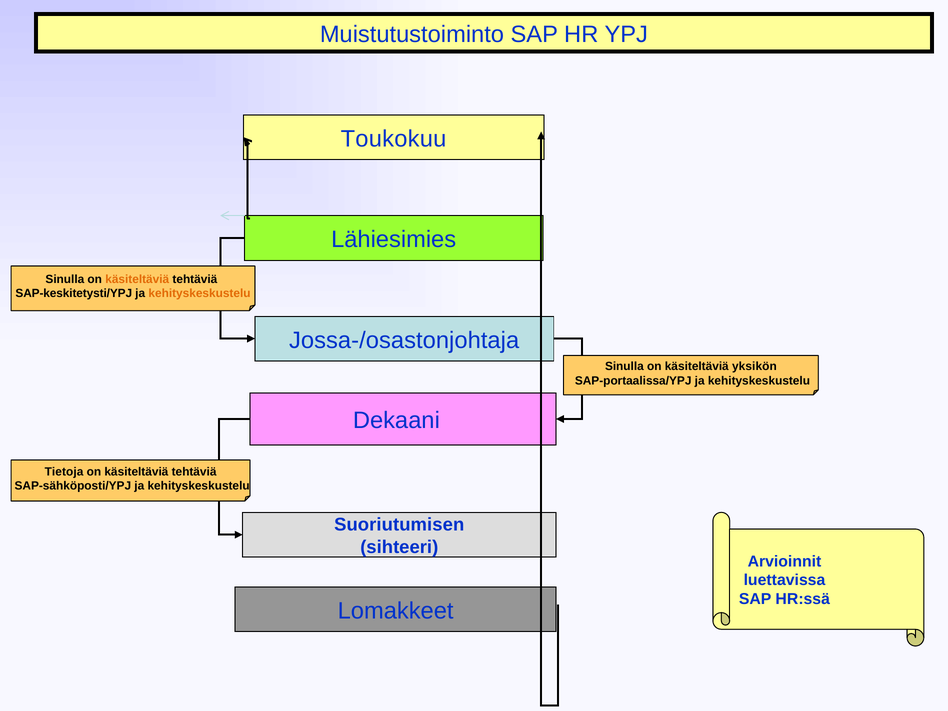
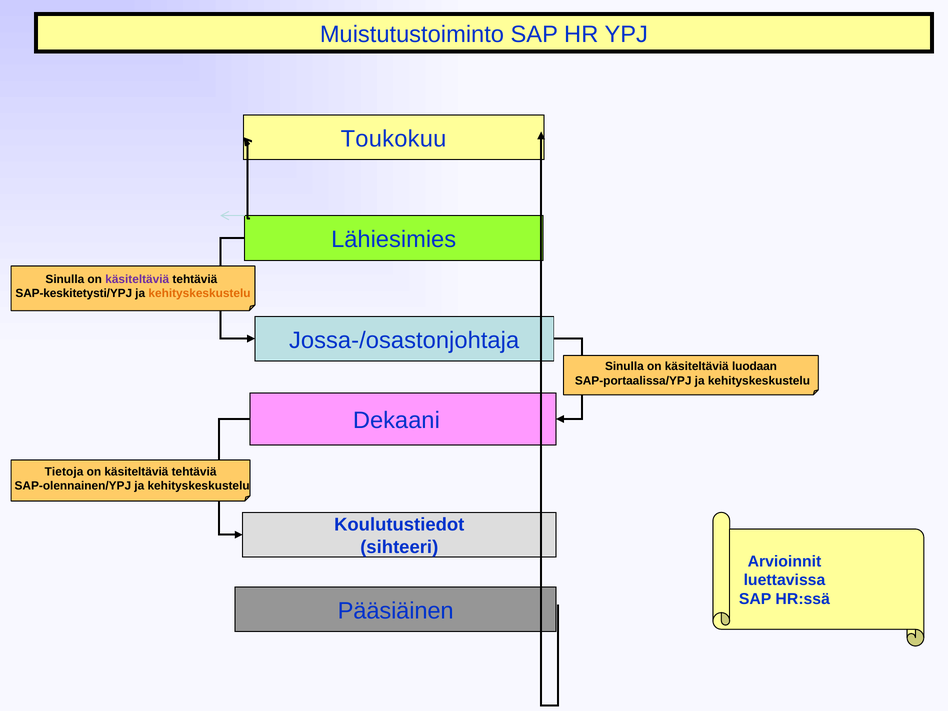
käsiteltäviä colour: orange -> purple (137, 279)
yksikön: yksikön -> luodaan (755, 366)
SAP-sähköposti/YPJ: SAP-sähköposti/YPJ -> SAP-olennainen/YPJ (73, 486)
Suoriutumisen: Suoriutumisen -> Koulutustiedot (399, 525)
Lomakkeet: Lomakkeet -> Pääsiäinen (396, 611)
